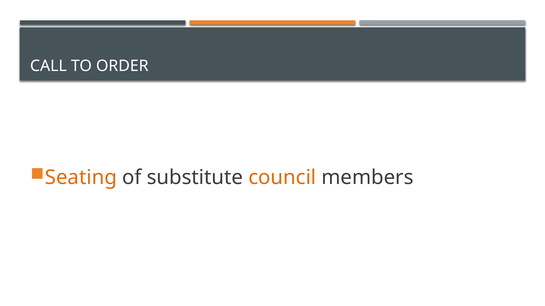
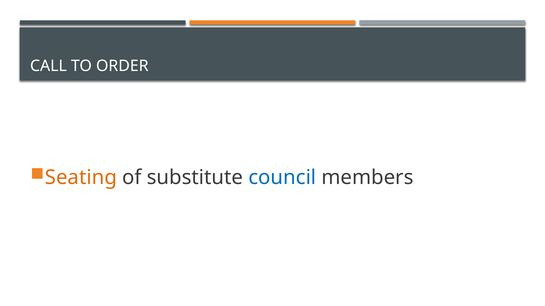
council colour: orange -> blue (282, 178)
